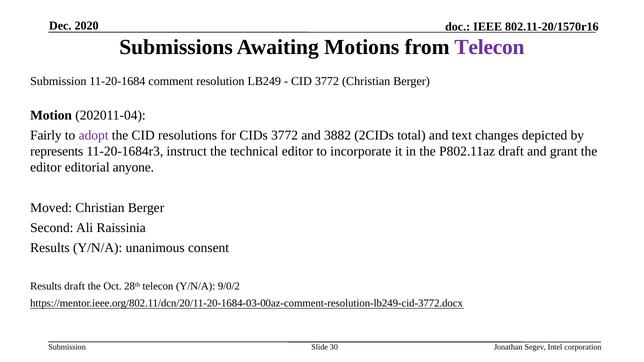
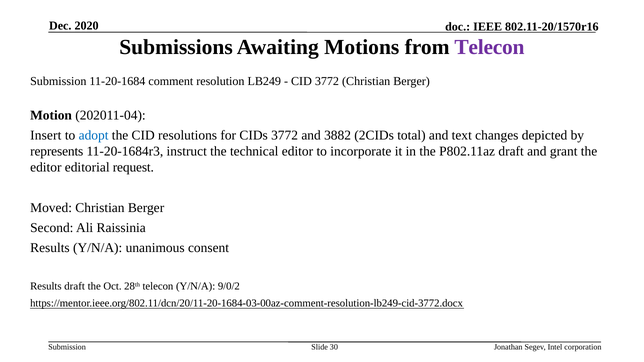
Fairly: Fairly -> Insert (46, 135)
adopt colour: purple -> blue (94, 135)
anyone: anyone -> request (133, 168)
